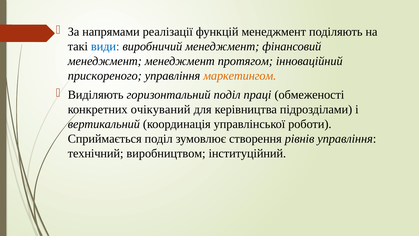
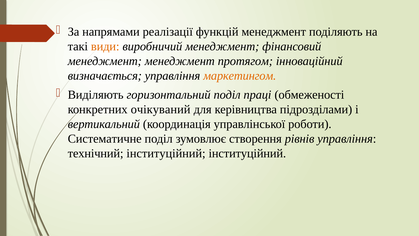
види colour: blue -> orange (105, 46)
прискореного: прискореного -> визначається (105, 76)
Сприймається: Сприймається -> Систематичне (105, 139)
технічний виробництвом: виробництвом -> інституційний (166, 153)
